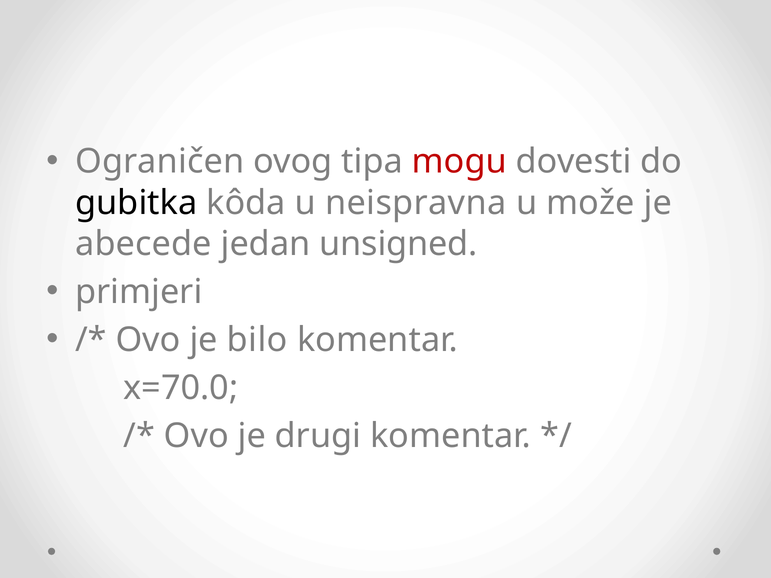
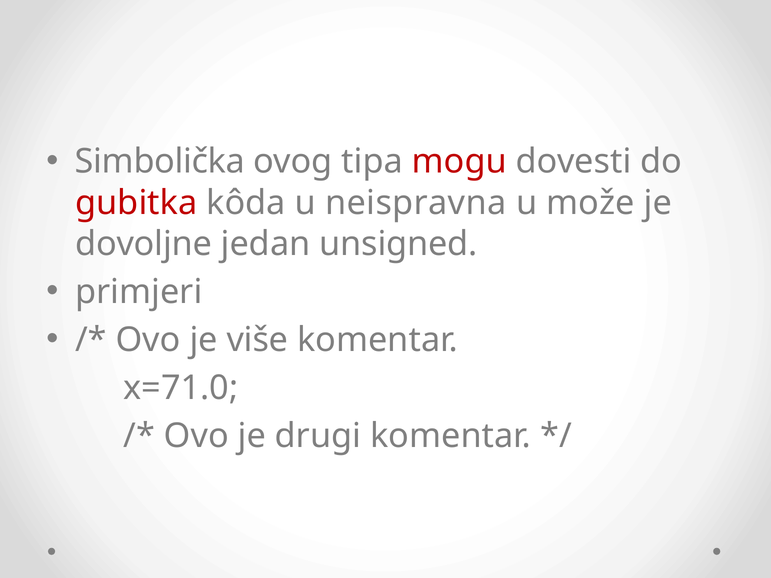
Ograničen: Ograničen -> Simbolička (160, 162)
gubitka colour: black -> red (136, 203)
abecede: abecede -> dovoljne (144, 244)
bilo: bilo -> više (257, 340)
x=70.0: x=70.0 -> x=71.0 (181, 388)
